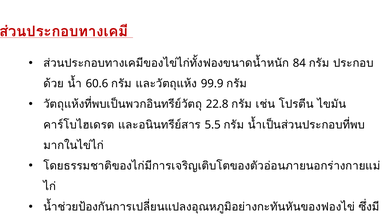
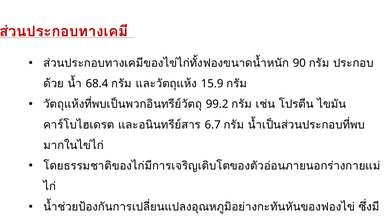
84: 84 -> 90 (299, 63)
60.6: 60.6 -> 68.4 (97, 84)
99.9: 99.9 -> 15.9 (212, 84)
22.8: 22.8 -> 99.2 (217, 104)
5.5: 5.5 -> 6.7 (213, 125)
